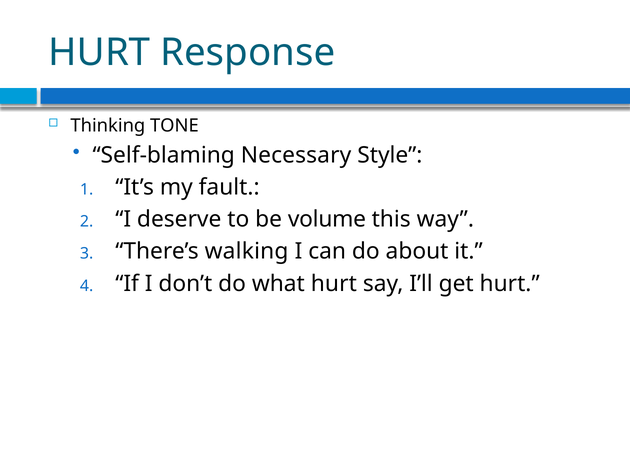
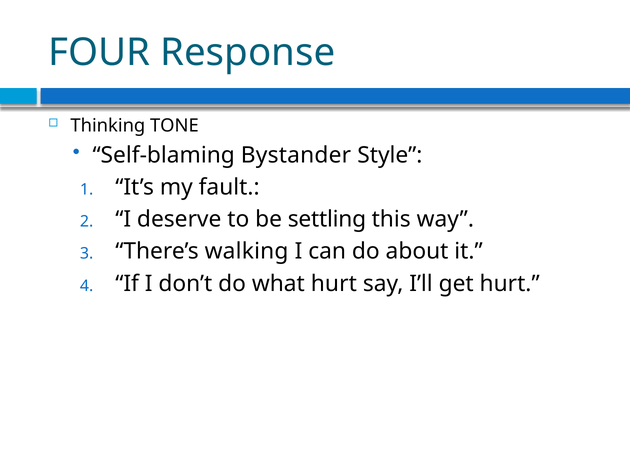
HURT: HURT -> FOUR (99, 53)
Necessary: Necessary -> Bystander (296, 155)
volume: volume -> settling (327, 220)
